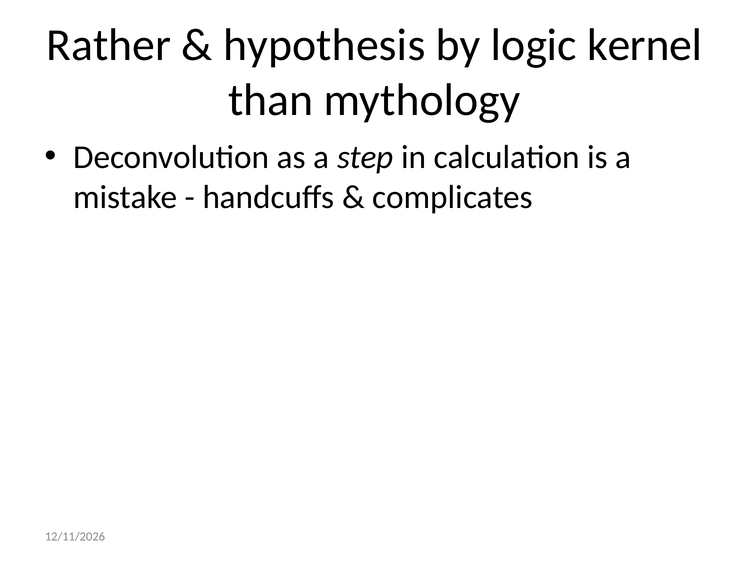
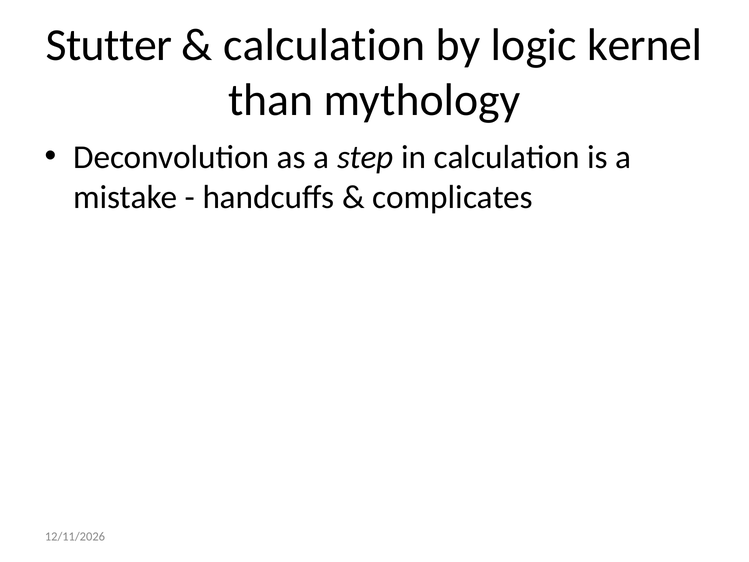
Rather: Rather -> Stutter (109, 45)
hypothesis: hypothesis -> calculation (324, 45)
